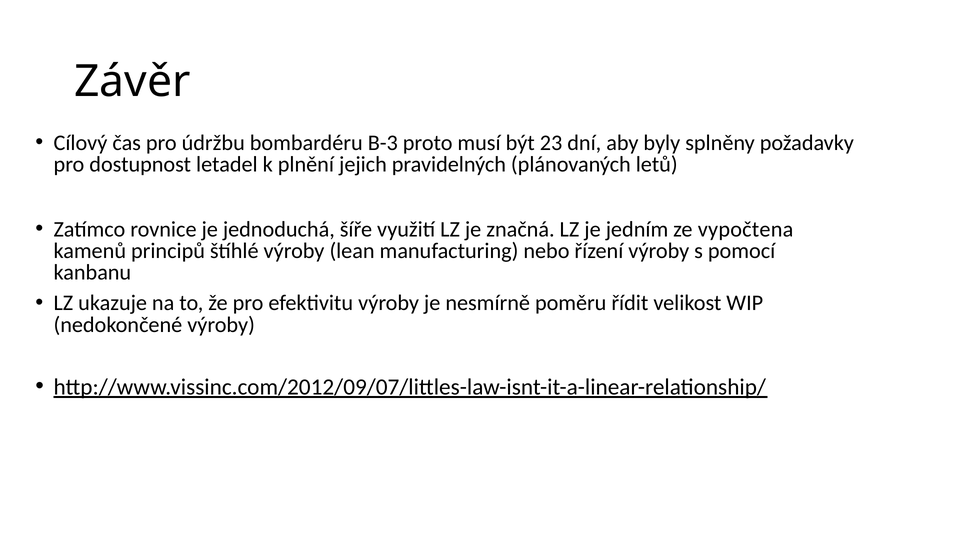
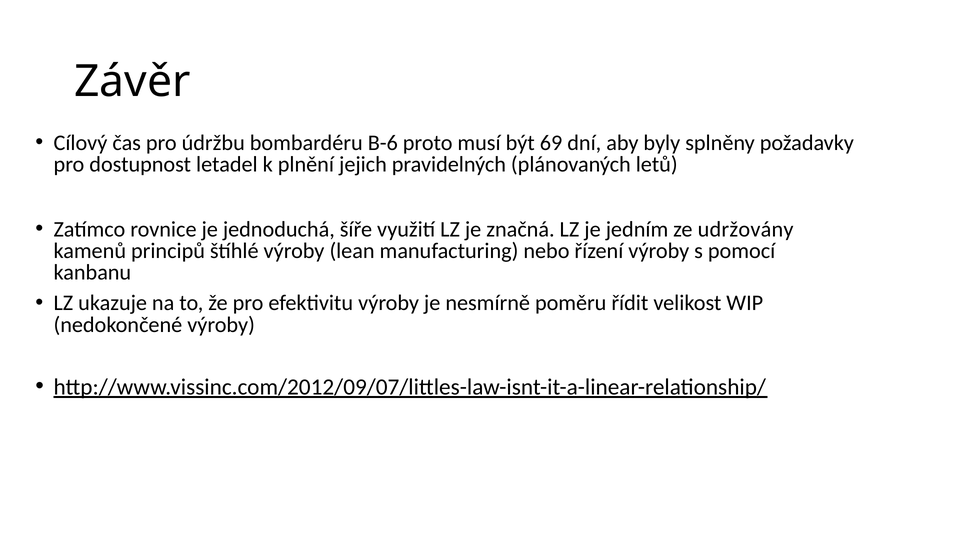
B-3: B-3 -> B-6 (383, 143)
23: 23 -> 69 (551, 143)
vypočtena: vypočtena -> udržovány (746, 229)
